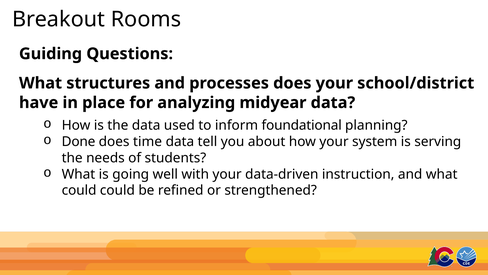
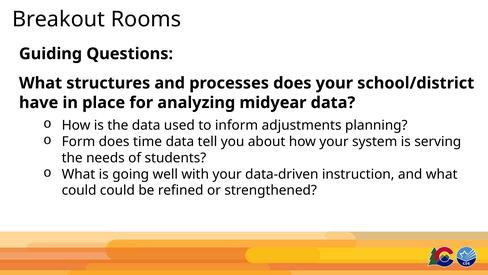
foundational: foundational -> adjustments (302, 125)
Done: Done -> Form (78, 141)
